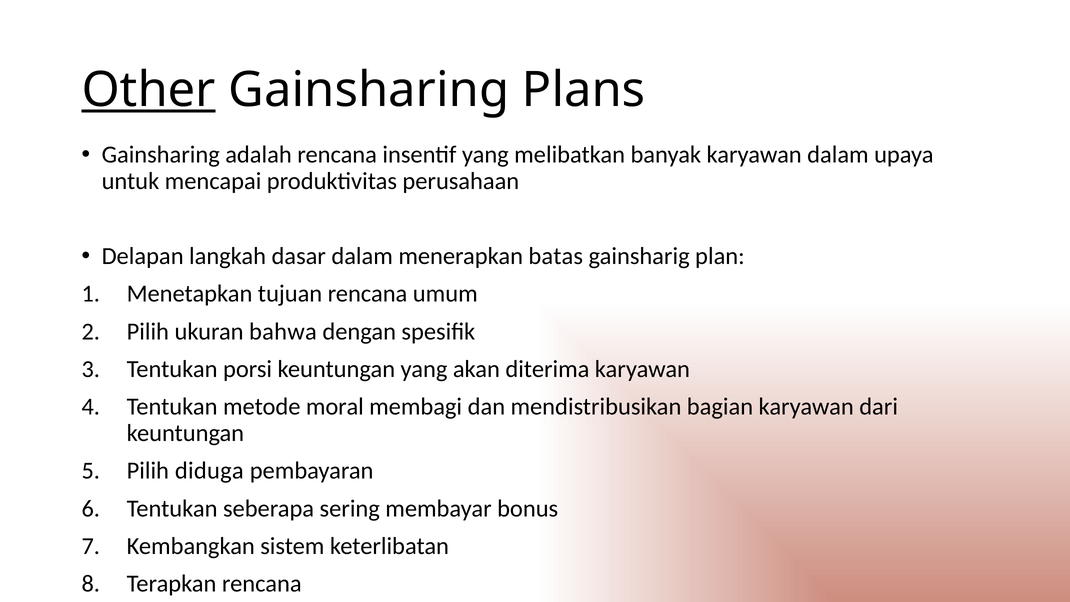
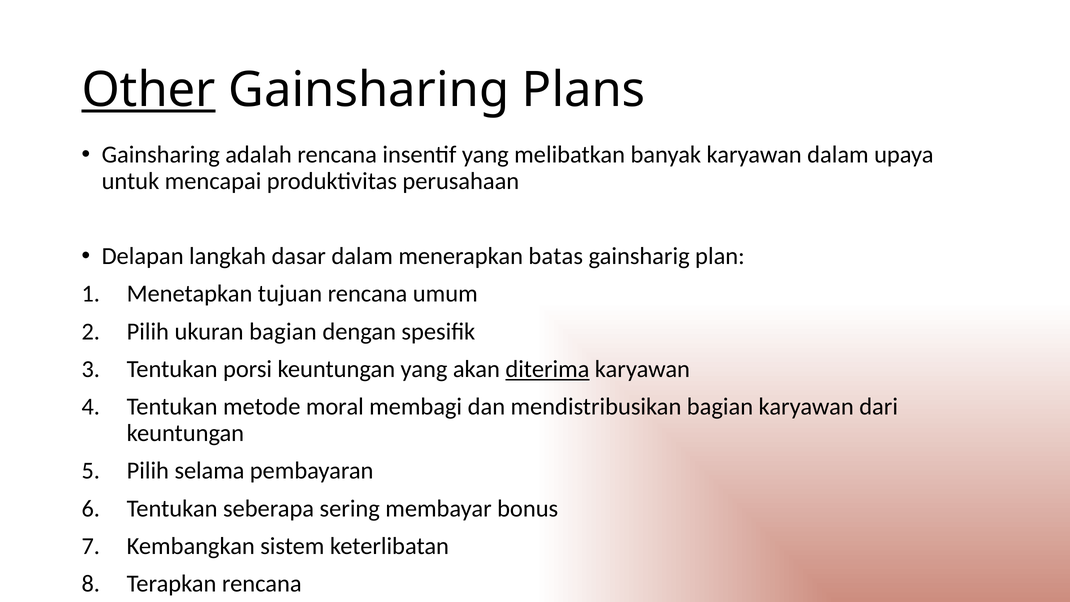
ukuran bahwa: bahwa -> bagian (283, 331)
diterima underline: none -> present (547, 369)
diduga: diduga -> selama (210, 471)
